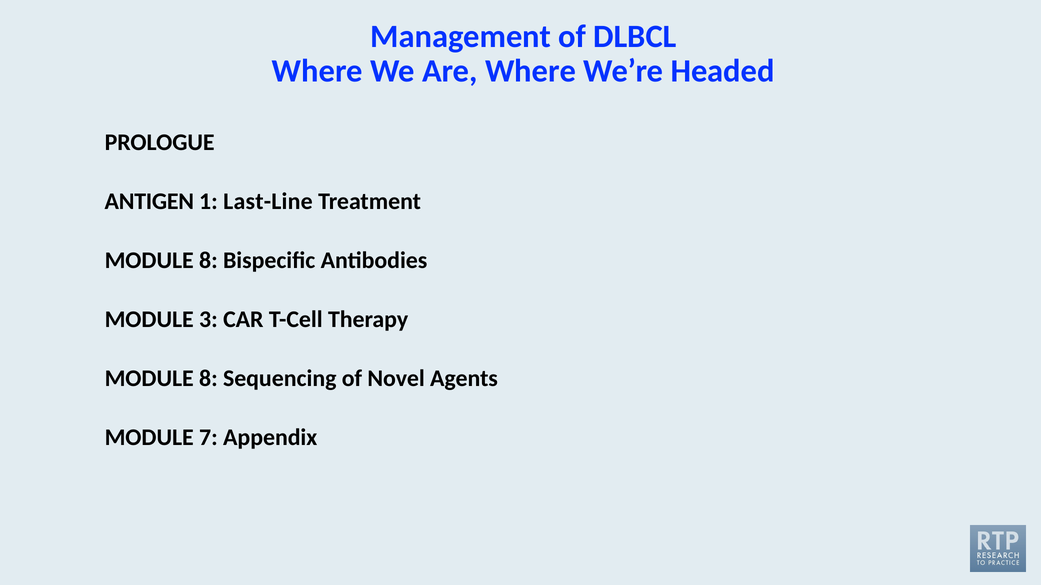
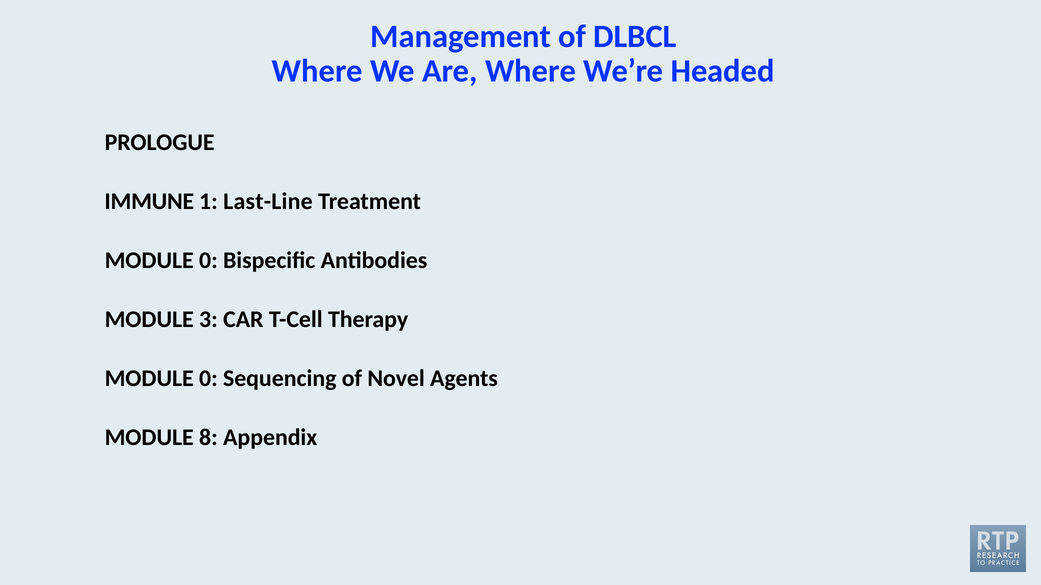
ANTIGEN: ANTIGEN -> IMMUNE (149, 202)
8: 8 -> 0 (208, 261)
8: 8 -> 0 (208, 379)
7: 7 -> 8 (208, 438)
